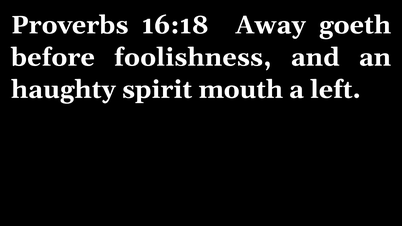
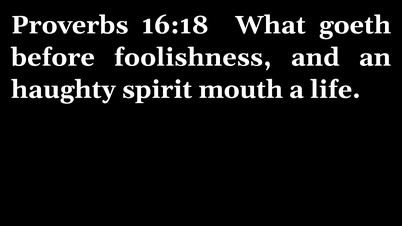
Away: Away -> What (271, 25)
left: left -> life (335, 90)
